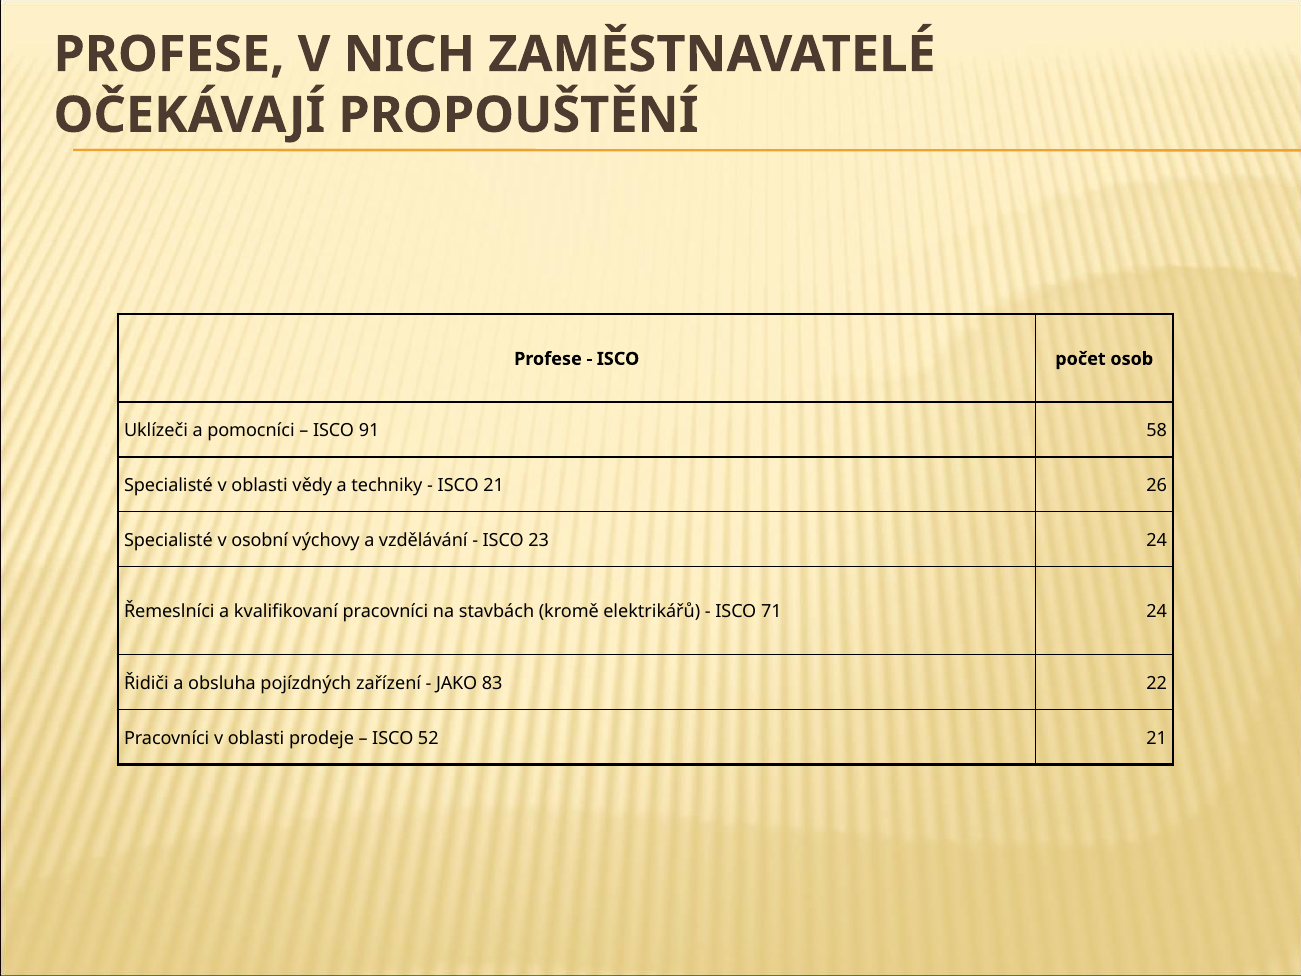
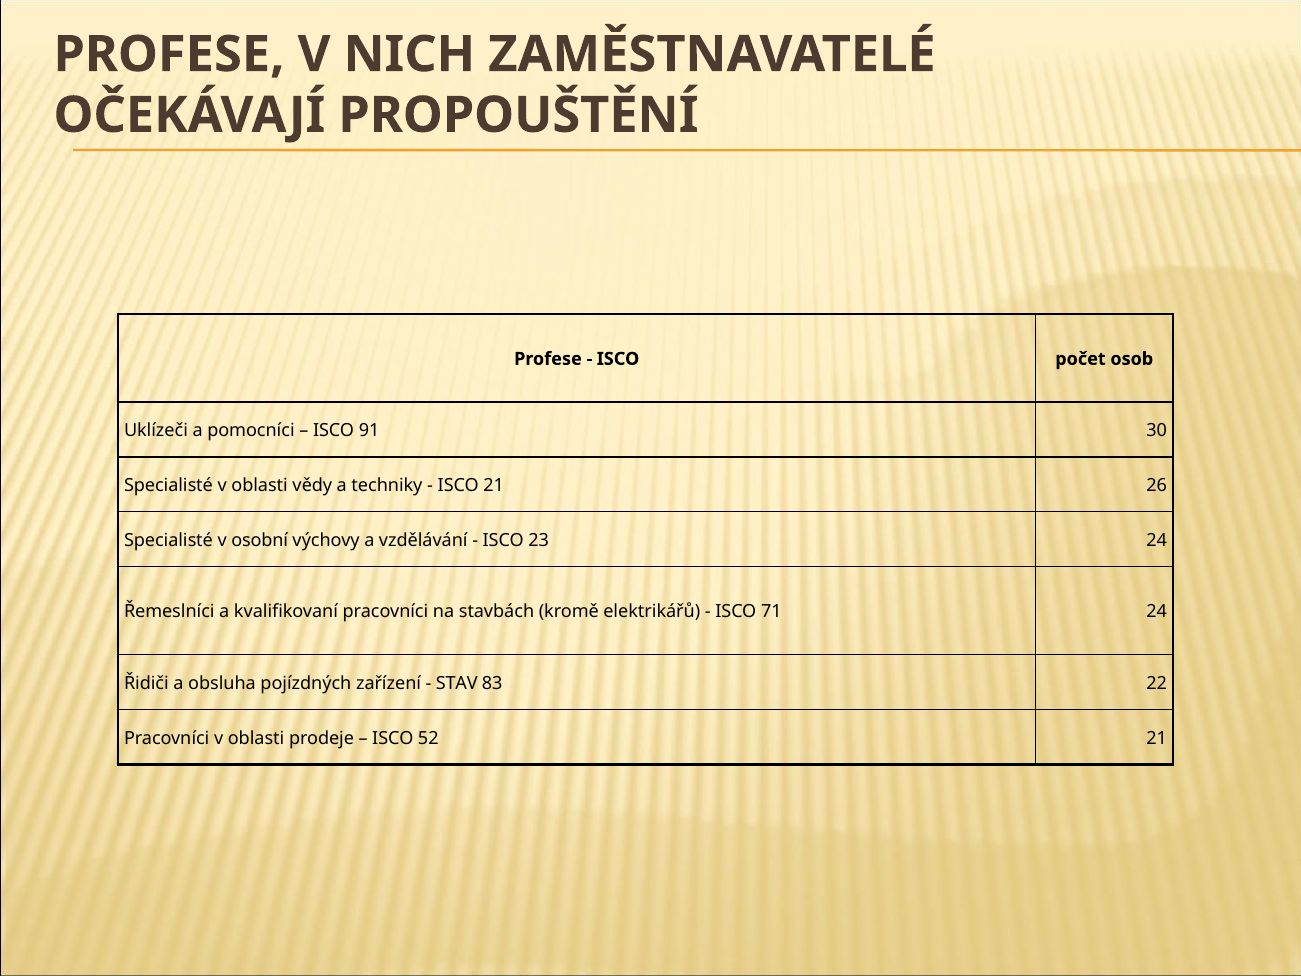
58: 58 -> 30 (1157, 430)
JAKO: JAKO -> STAV (457, 683)
